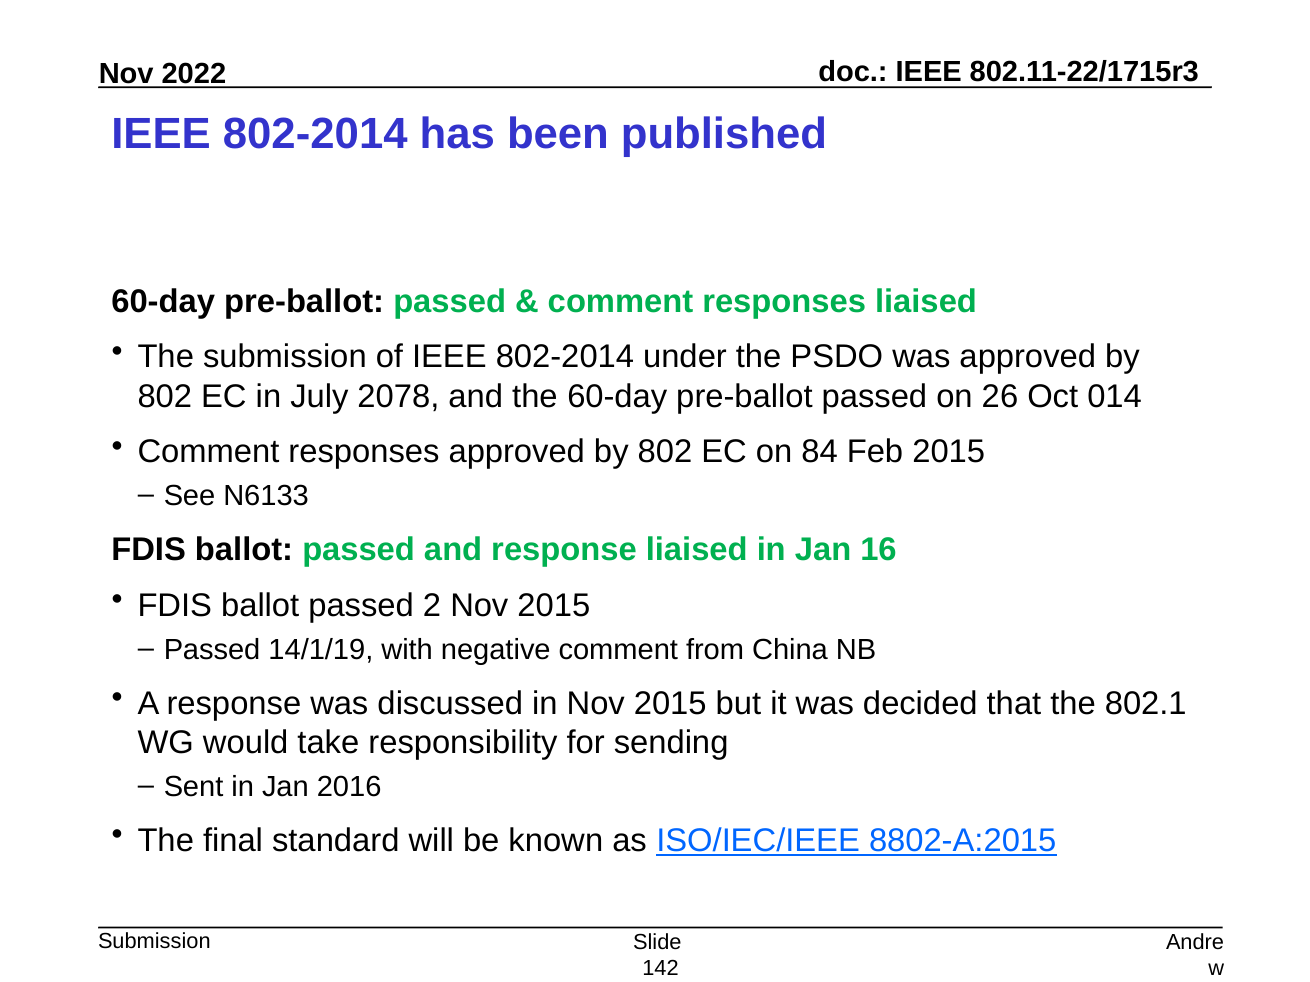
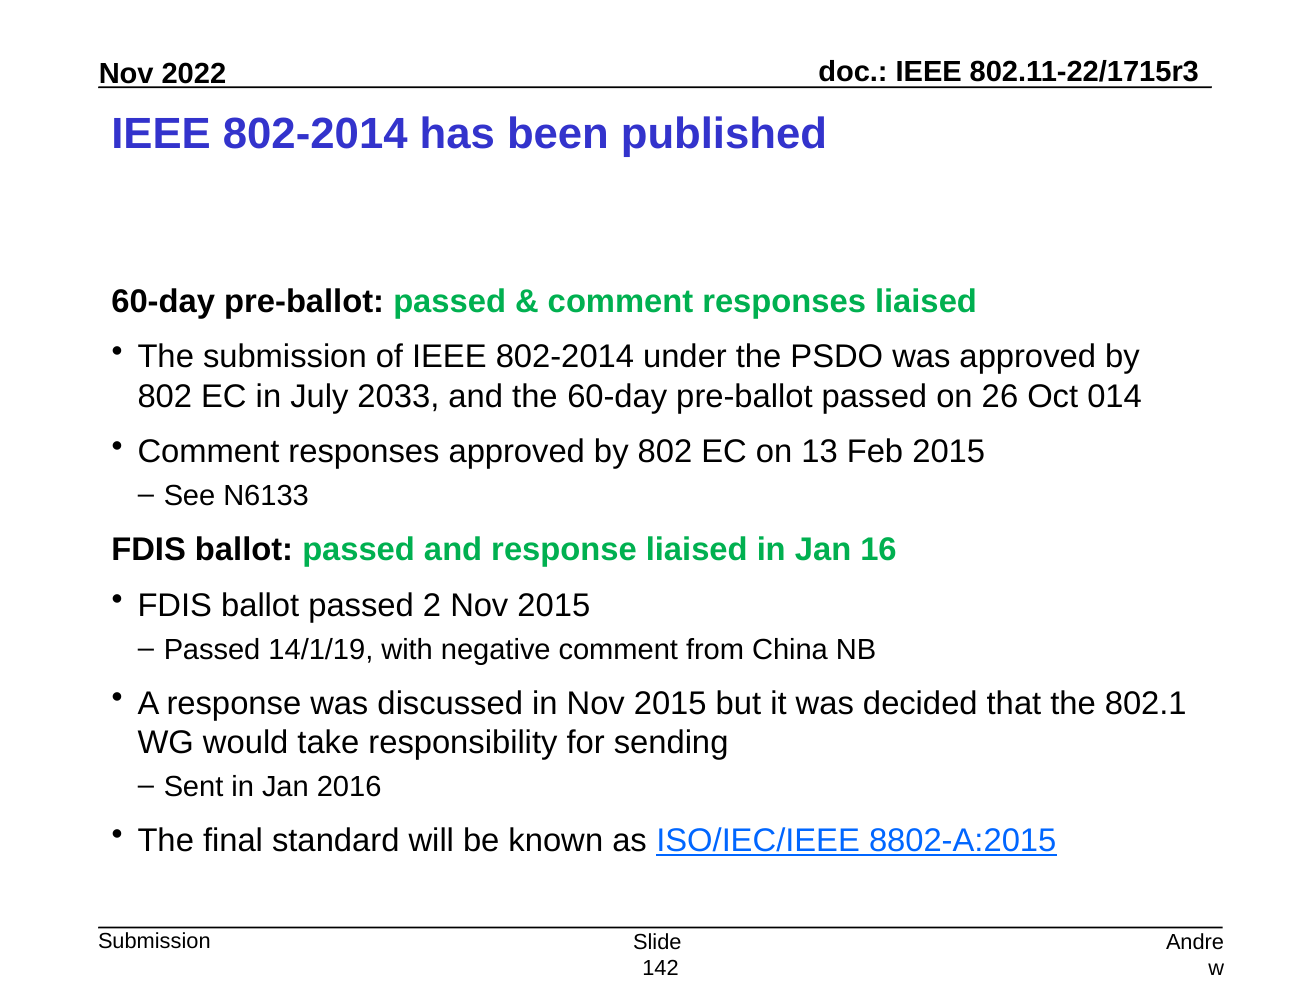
2078: 2078 -> 2033 (398, 396)
84: 84 -> 13 (820, 452)
